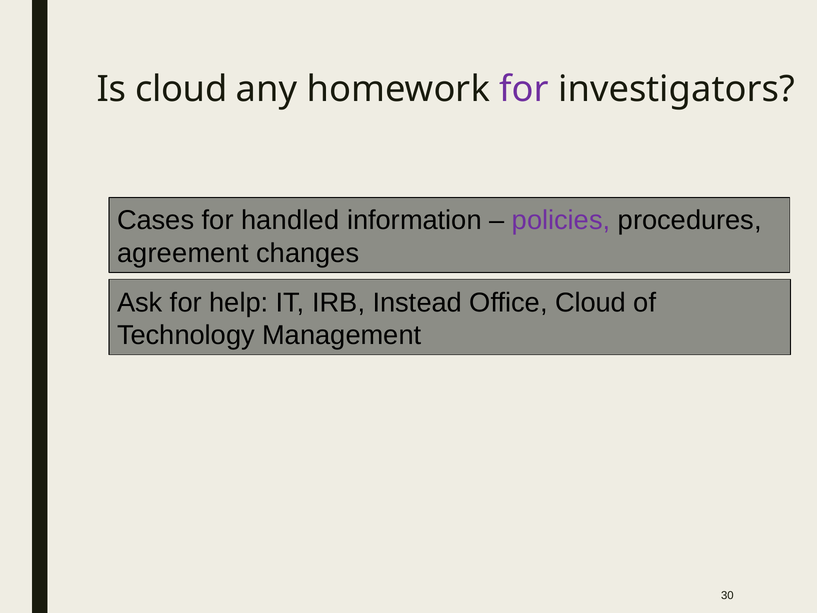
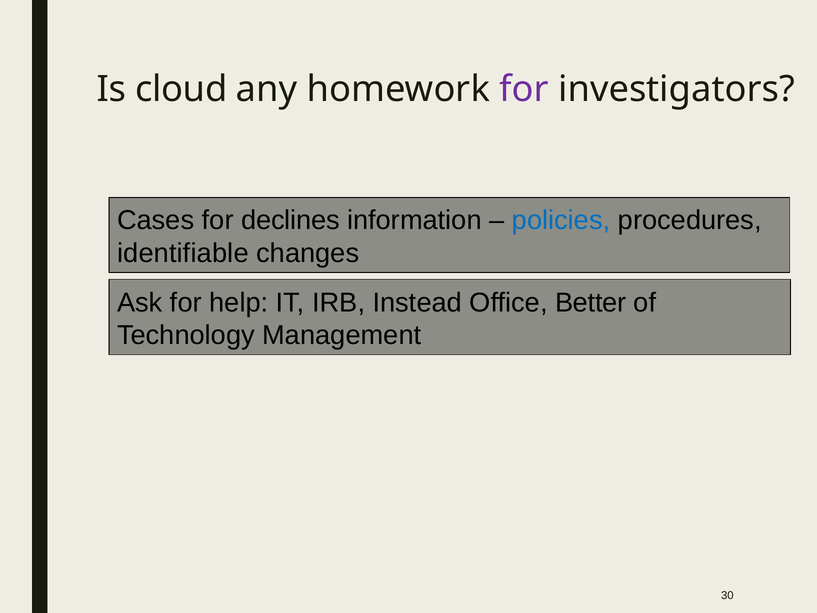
handled: handled -> declines (290, 220)
policies colour: purple -> blue (561, 220)
agreement: agreement -> identifiable (183, 253)
Office Cloud: Cloud -> Better (591, 302)
